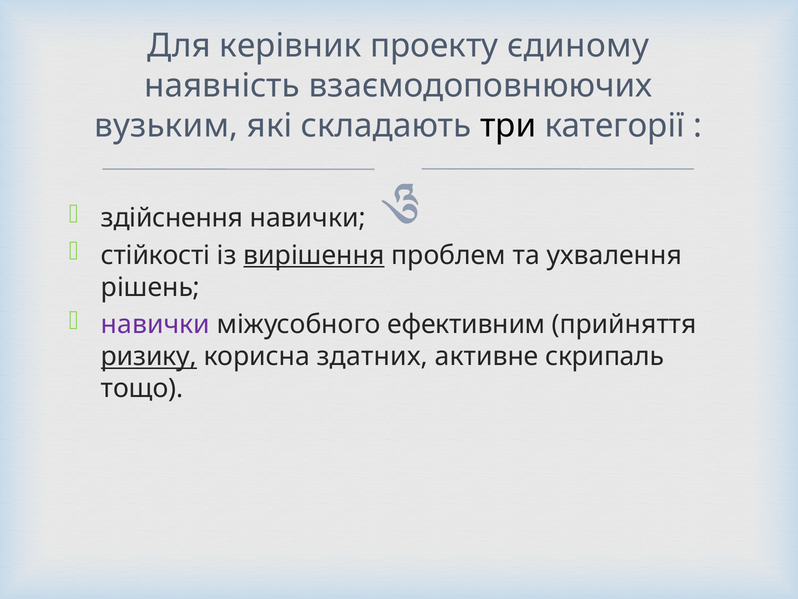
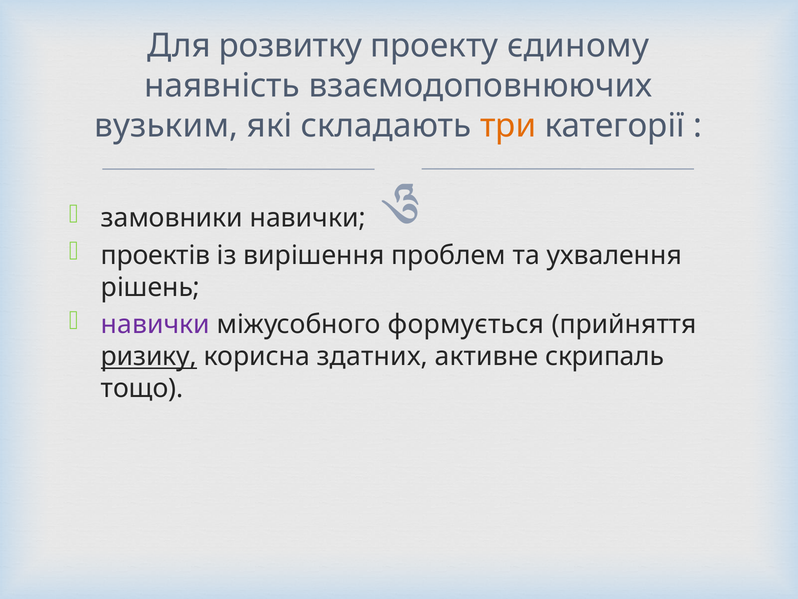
керівник: керівник -> розвитку (291, 46)
три colour: black -> orange (508, 126)
здійснення: здійснення -> замовники (172, 218)
стійкості: стійкості -> проектів (156, 255)
вирішення underline: present -> none (314, 255)
ефективним: ефективним -> формується (466, 324)
